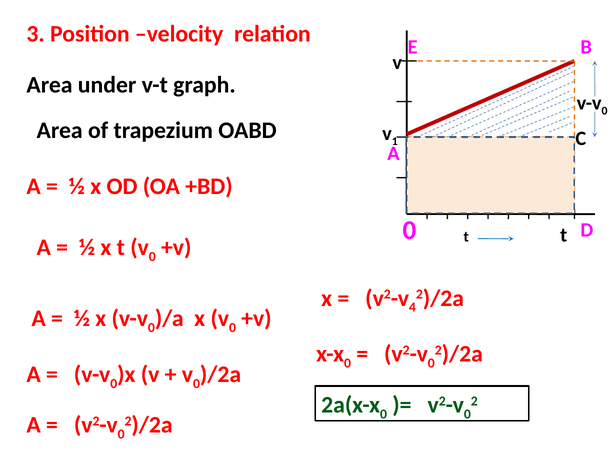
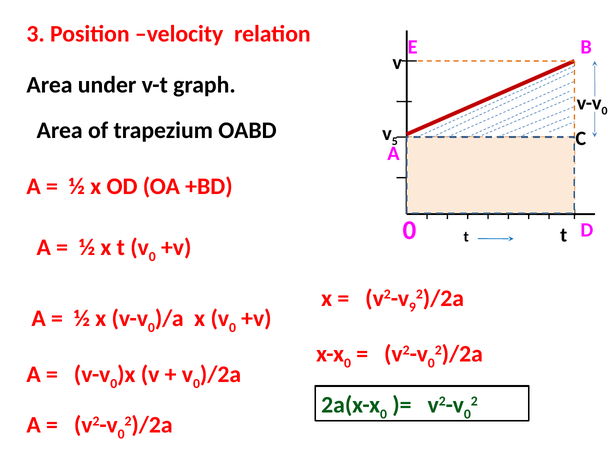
1: 1 -> 5 (395, 141)
4: 4 -> 9 (412, 308)
